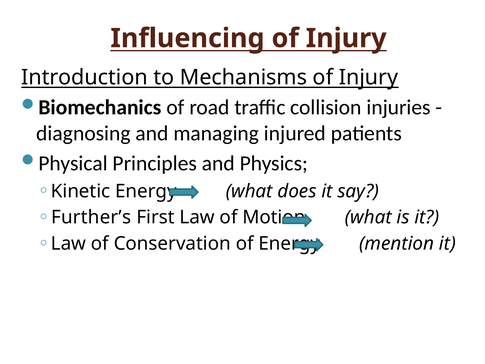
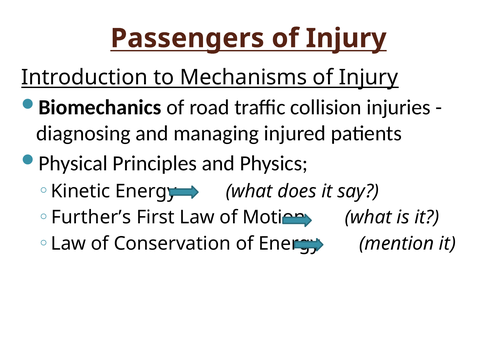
Influencing: Influencing -> Passengers (187, 38)
